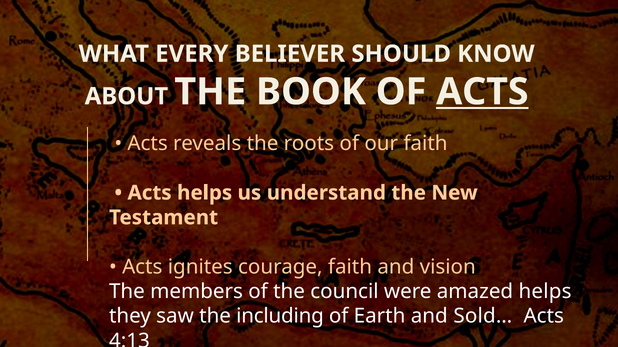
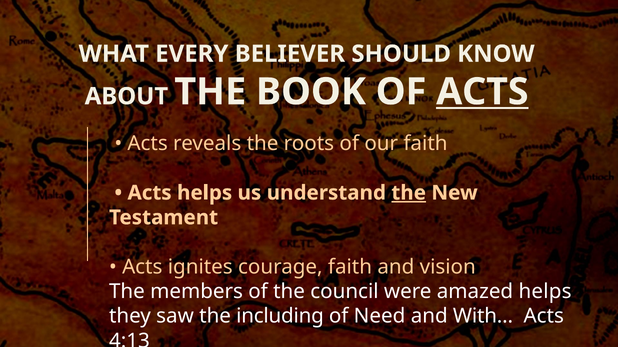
the underline: none -> present (409, 193)
Earth: Earth -> Need (380, 317)
Sold…: Sold… -> With… (483, 317)
